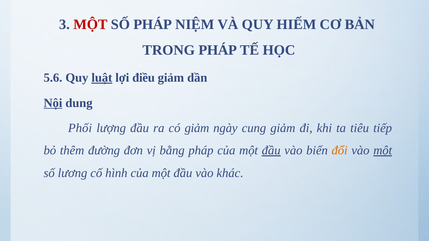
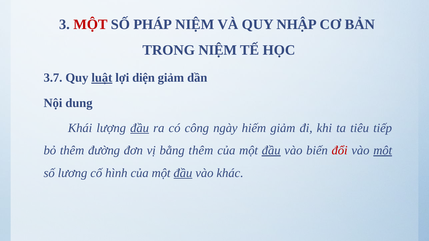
HIẾM: HIẾM -> NHẬP (297, 24)
TRONG PHÁP: PHÁP -> NIỆM (218, 50)
5.6: 5.6 -> 3.7 (53, 78)
điều: điều -> diện (144, 78)
Nội underline: present -> none (53, 103)
Phối: Phối -> Khái (80, 128)
đầu underline: none -> present (140, 128)
có giảm: giảm -> công (197, 128)
cung: cung -> hiếm (254, 128)
bằng pháp: pháp -> thêm (201, 151)
đổi colour: orange -> red (340, 151)
đầu underline: none -> present (183, 173)
